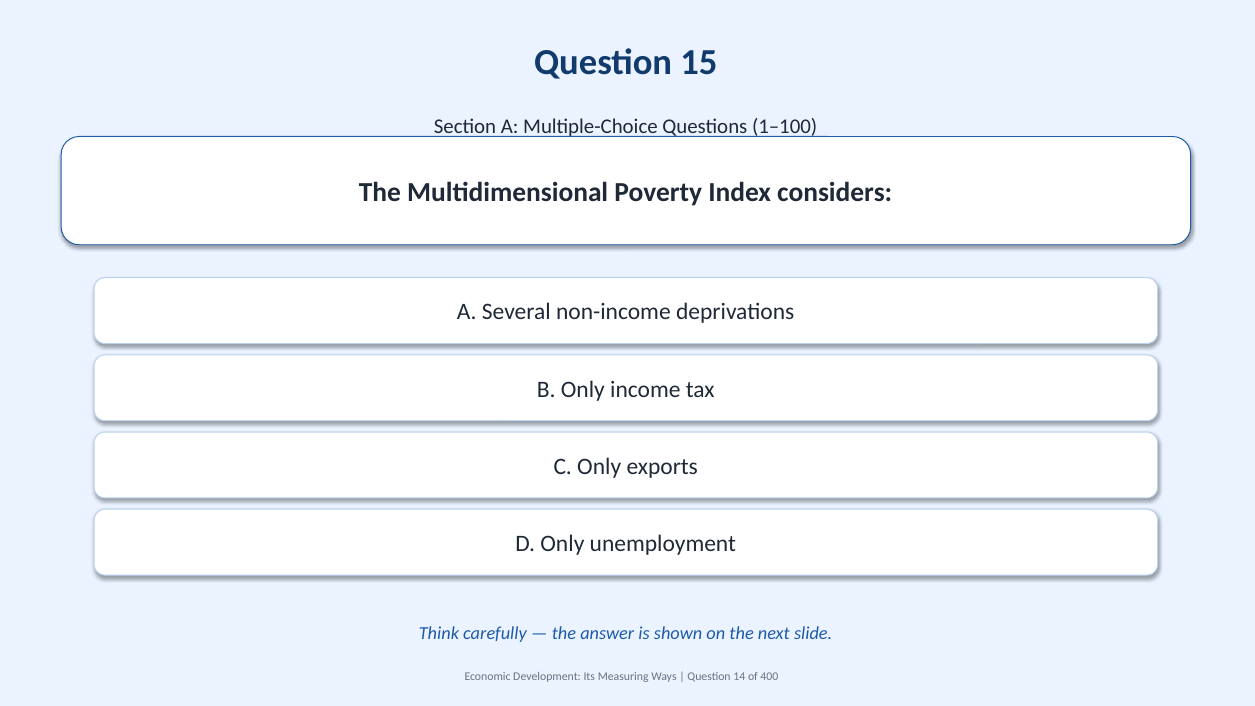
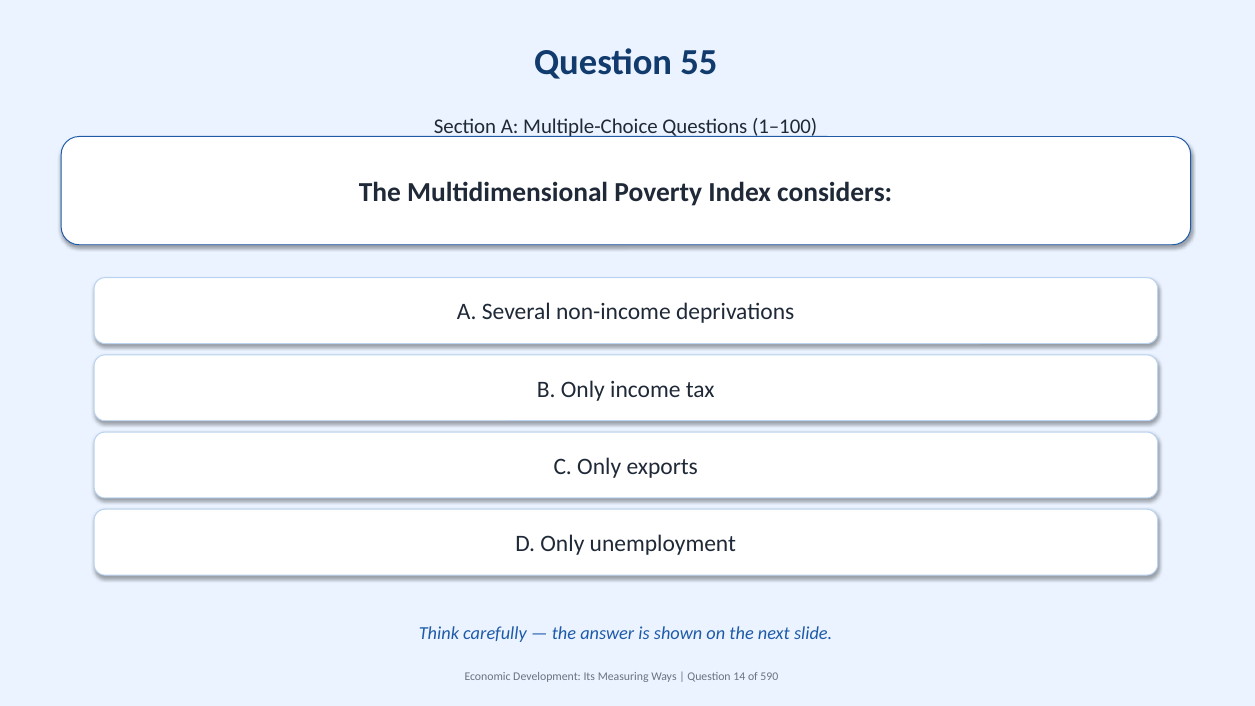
15: 15 -> 55 (699, 62)
400: 400 -> 590 (769, 676)
